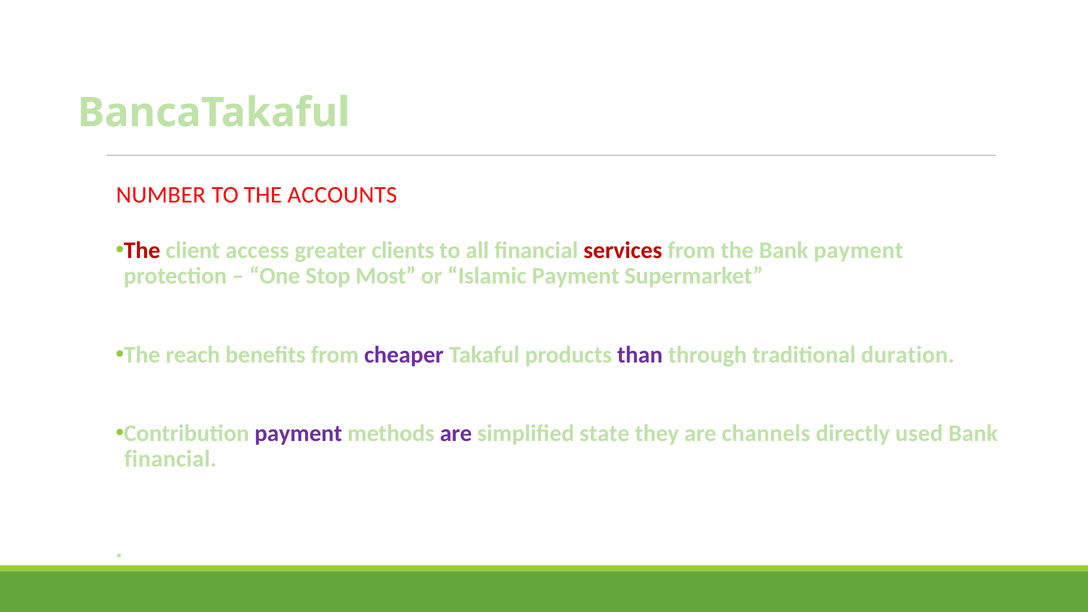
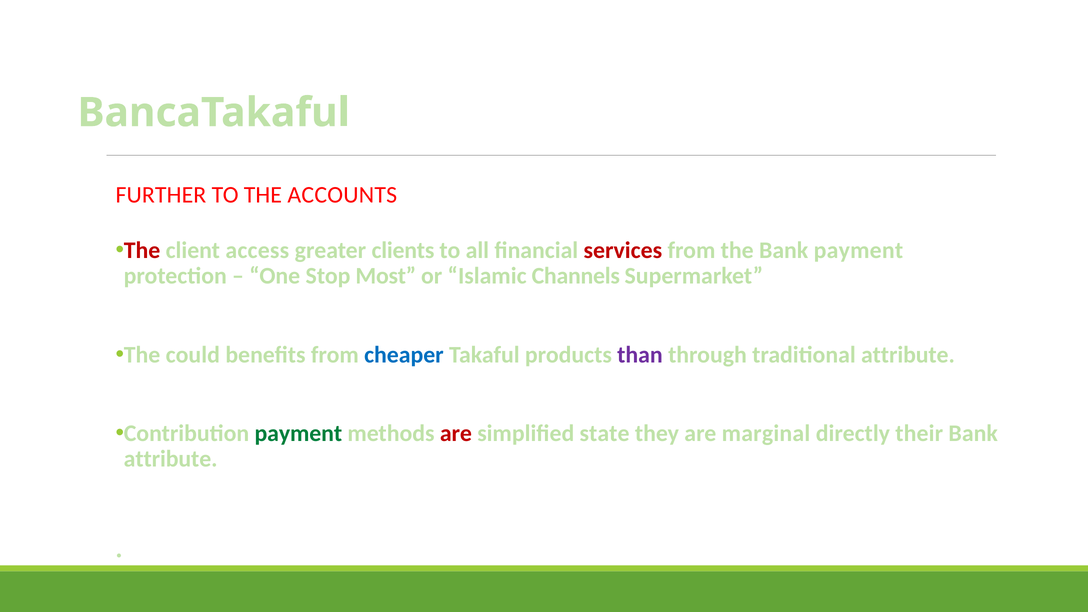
NUMBER: NUMBER -> FURTHER (161, 195)
Islamic Payment: Payment -> Channels (576, 276)
reach: reach -> could (193, 355)
cheaper colour: purple -> blue (404, 355)
traditional duration: duration -> attribute (908, 355)
payment colour: purple -> green (298, 433)
are colour: purple -> red (456, 433)
channels: channels -> marginal (766, 433)
used: used -> their (919, 433)
financial: financial -> attribute (171, 459)
